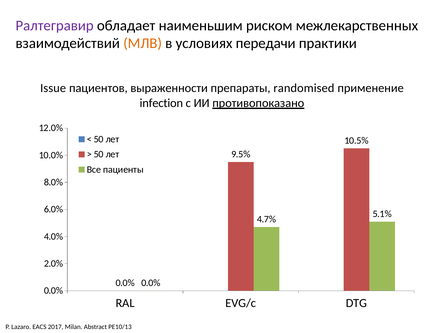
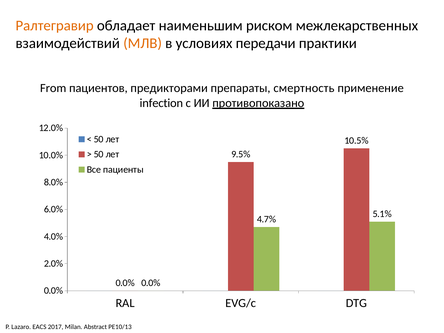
Ралтегравир colour: purple -> orange (55, 26)
Issue: Issue -> From (53, 88)
выраженности: выраженности -> предикторами (169, 88)
randomised: randomised -> смертность (304, 88)
